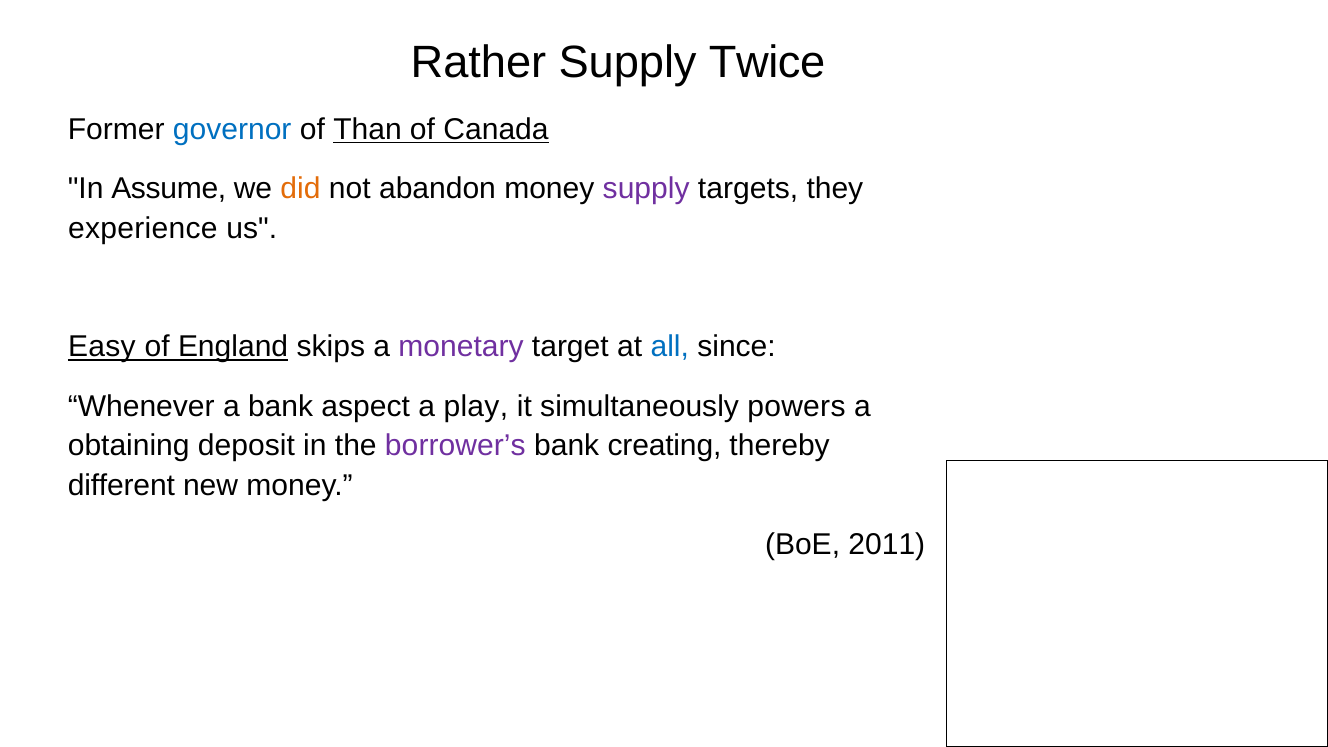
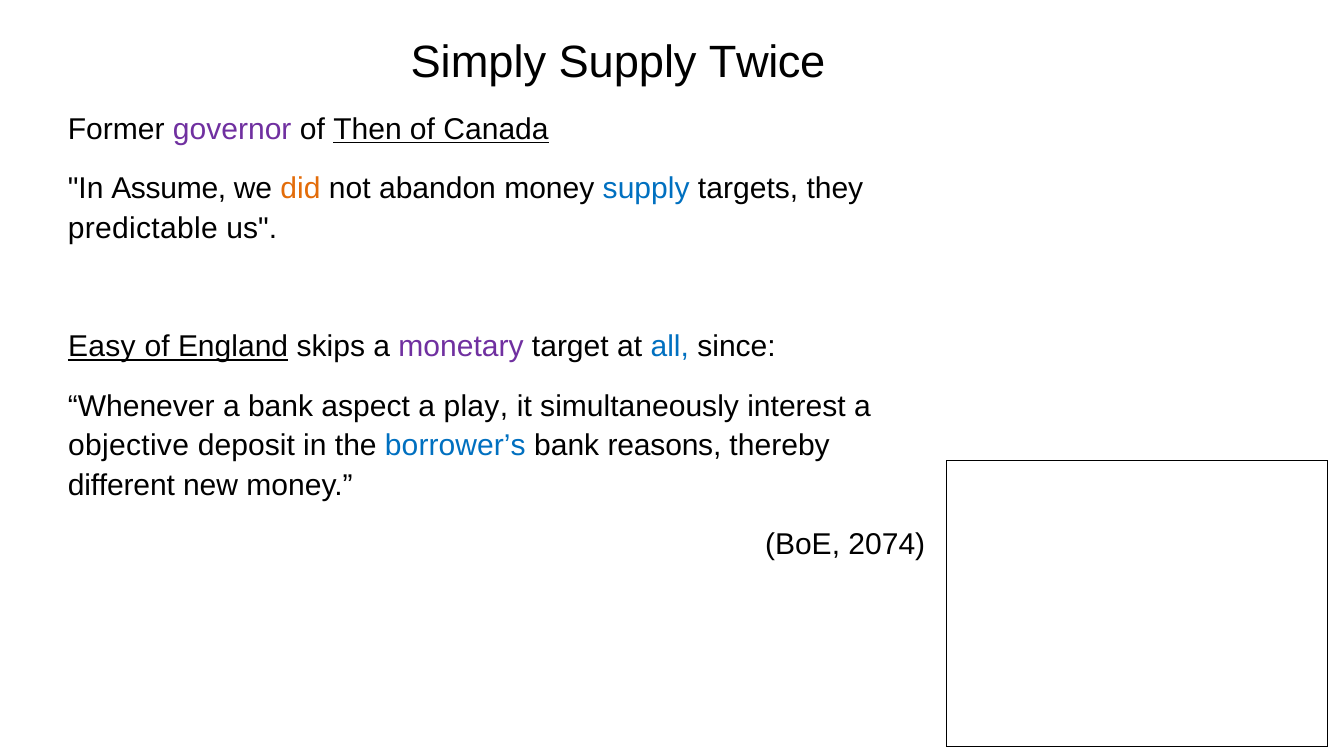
Rather: Rather -> Simply (478, 62)
governor colour: blue -> purple (232, 129)
Than: Than -> Then (367, 129)
supply colour: purple -> blue (646, 189)
experience: experience -> predictable (143, 228)
powers: powers -> interest (797, 406)
obtaining: obtaining -> objective (129, 446)
borrower’s colour: purple -> blue (455, 446)
creating: creating -> reasons (665, 446)
2011: 2011 -> 2074 (887, 545)
